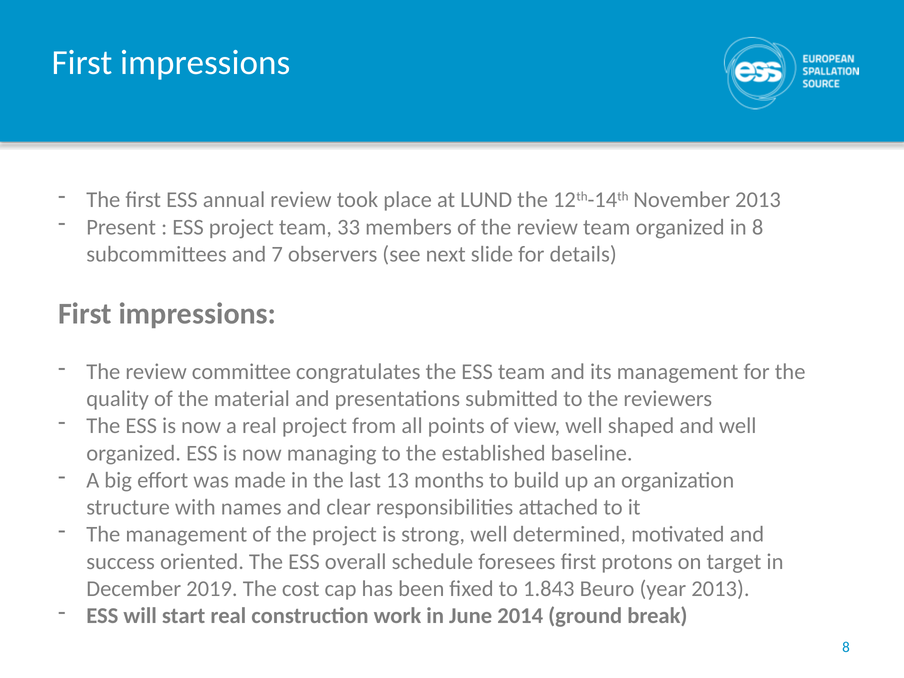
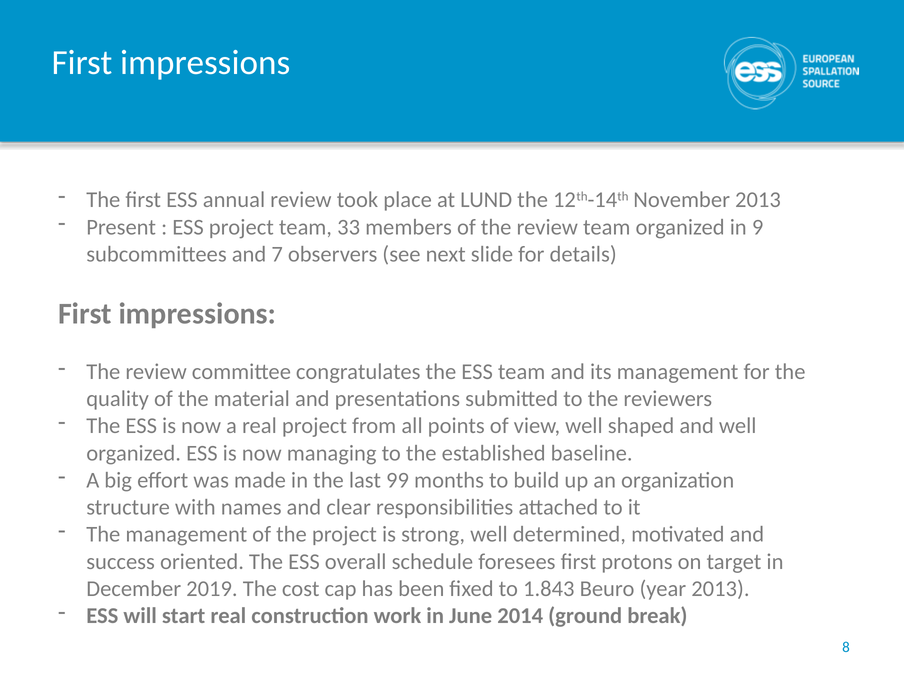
in 8: 8 -> 9 (758, 227)
13: 13 -> 99 (398, 480)
